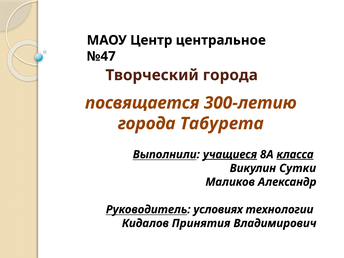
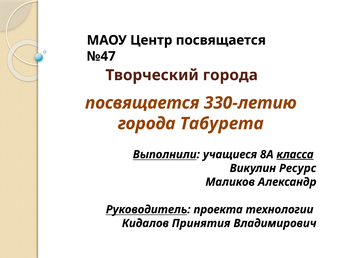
Центр центральное: центральное -> посвящается (221, 40)
300-летию: 300-летию -> 330-летию (250, 103)
учащиеся underline: present -> none (230, 154)
Сутки: Сутки -> Ресурс (298, 168)
условиях: условиях -> проекта (218, 210)
